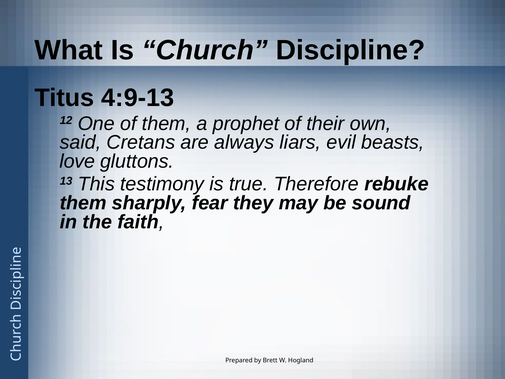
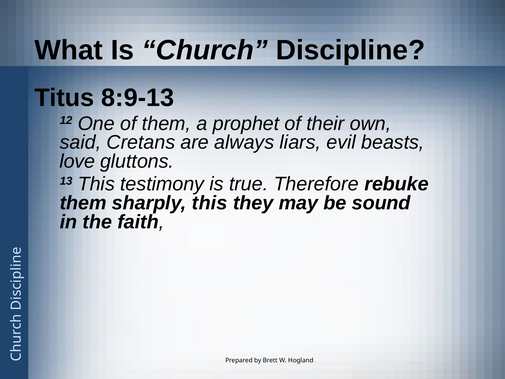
4:9-13: 4:9-13 -> 8:9-13 (138, 98)
sharply fear: fear -> this (210, 203)
